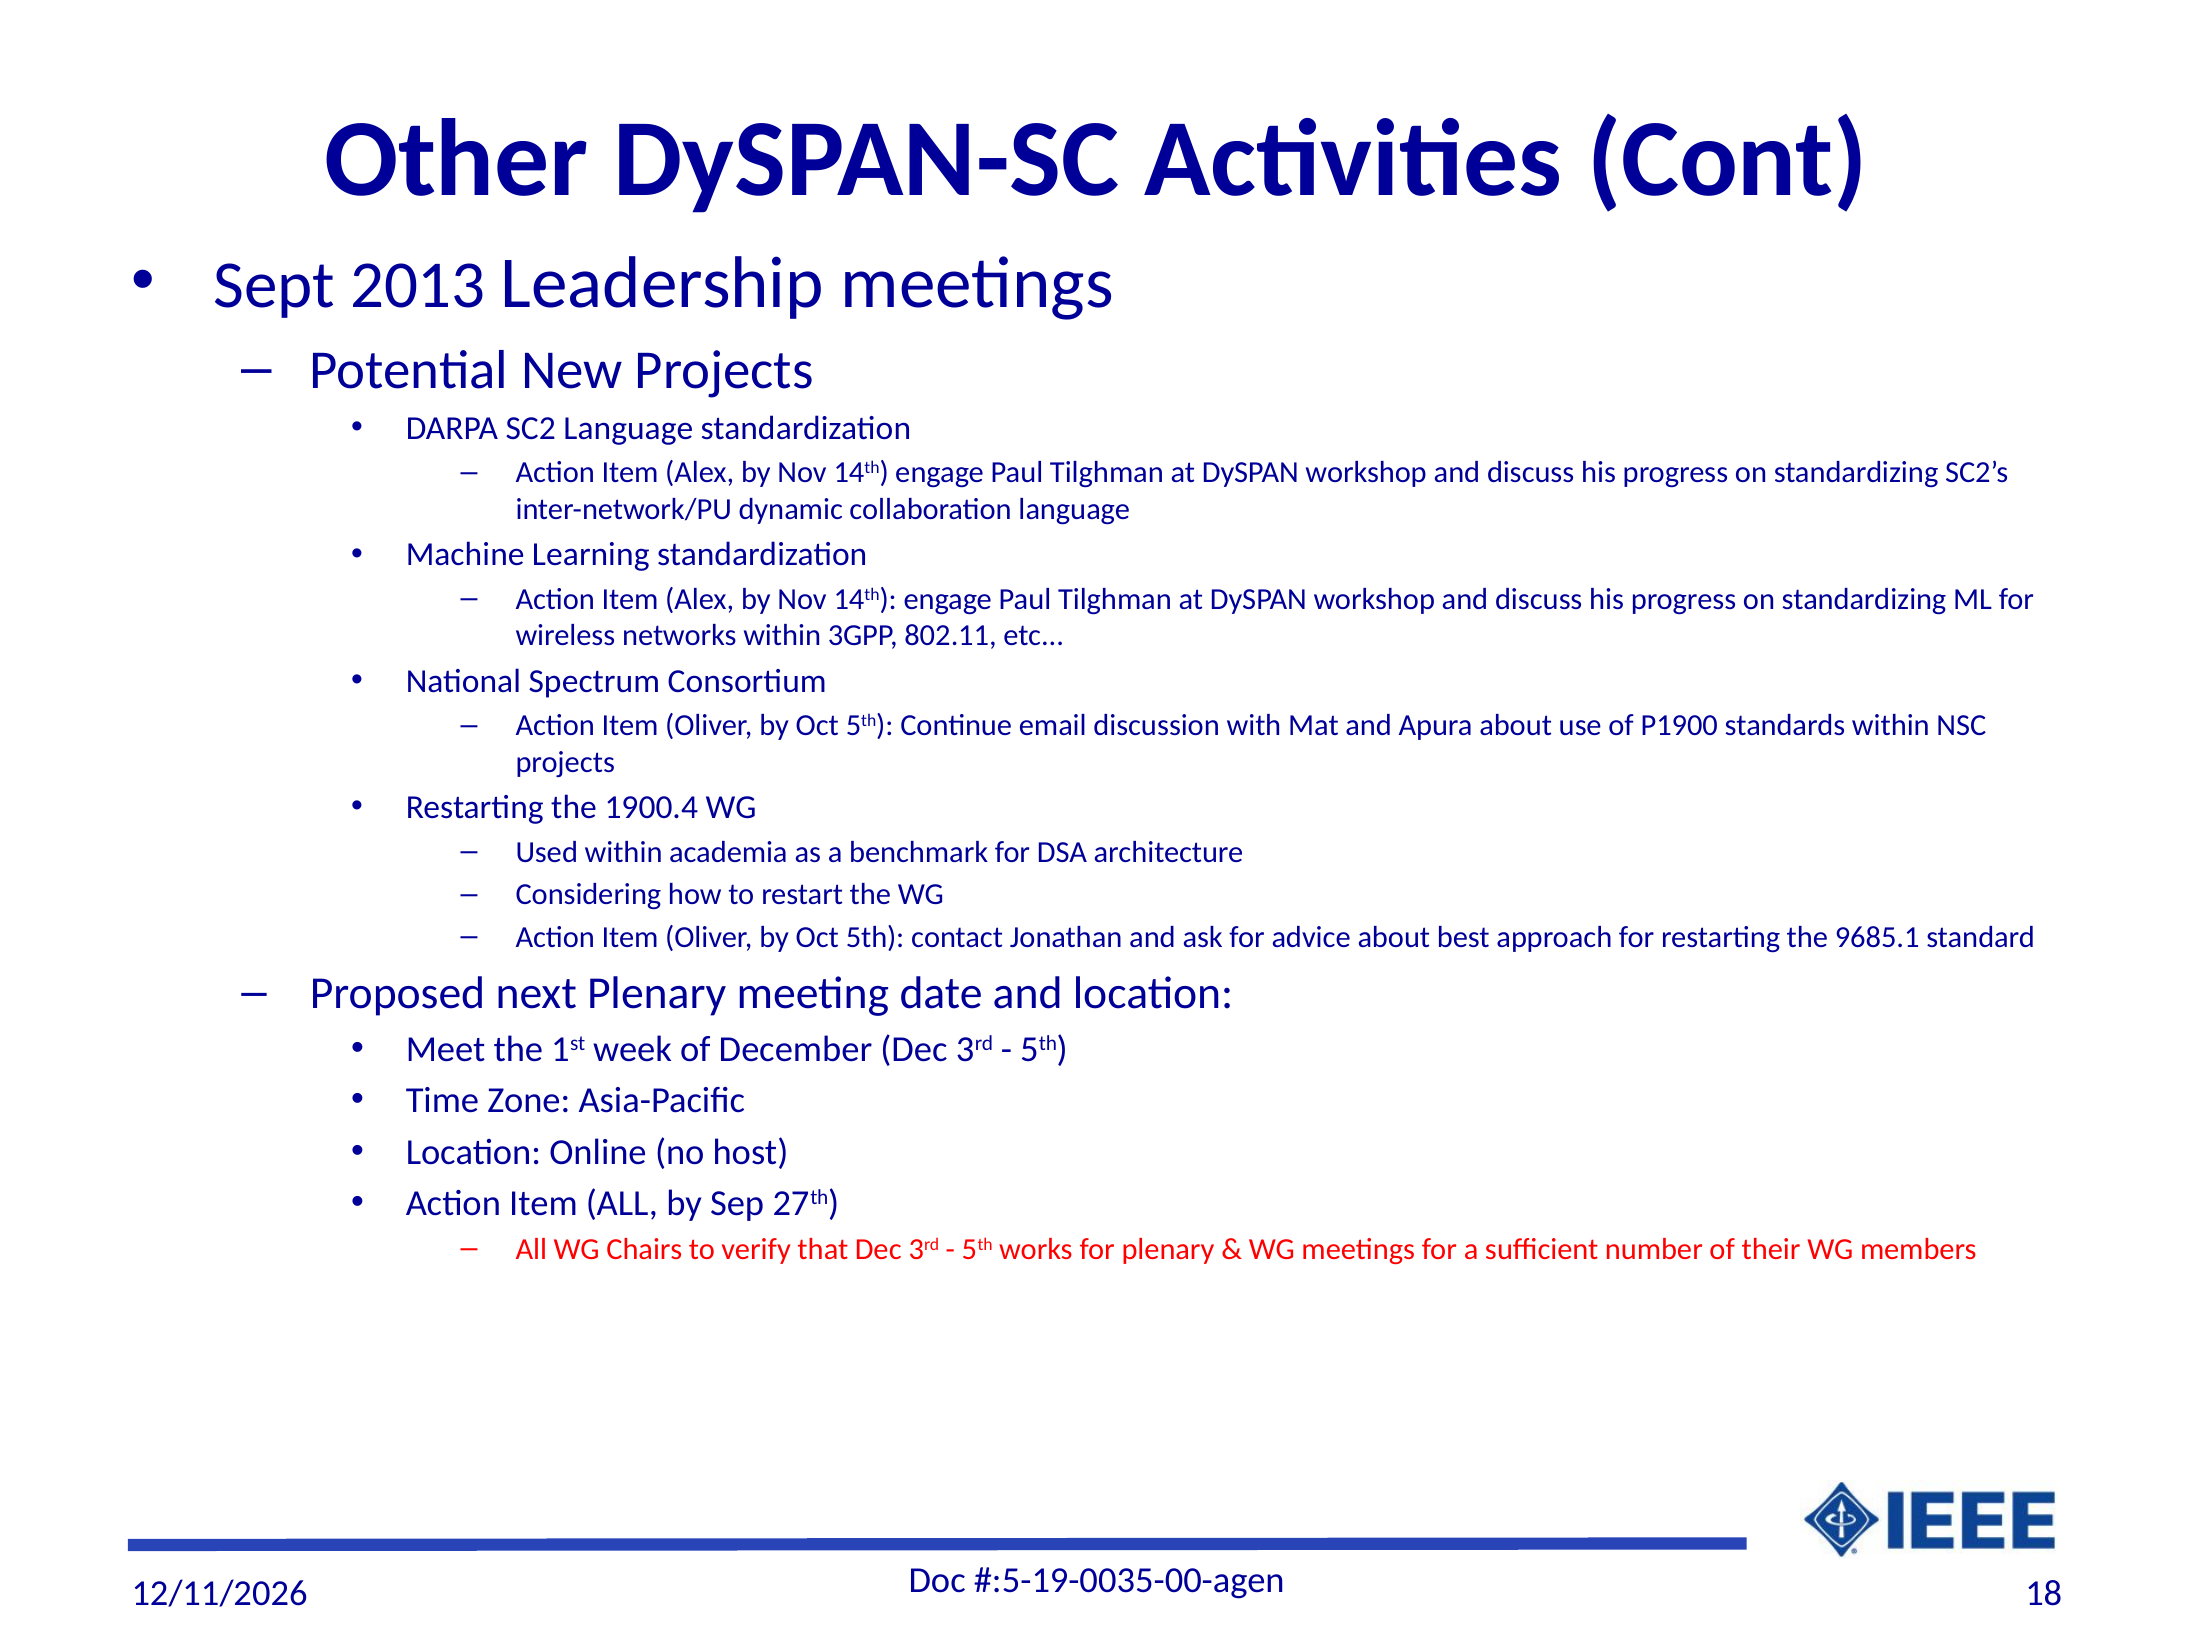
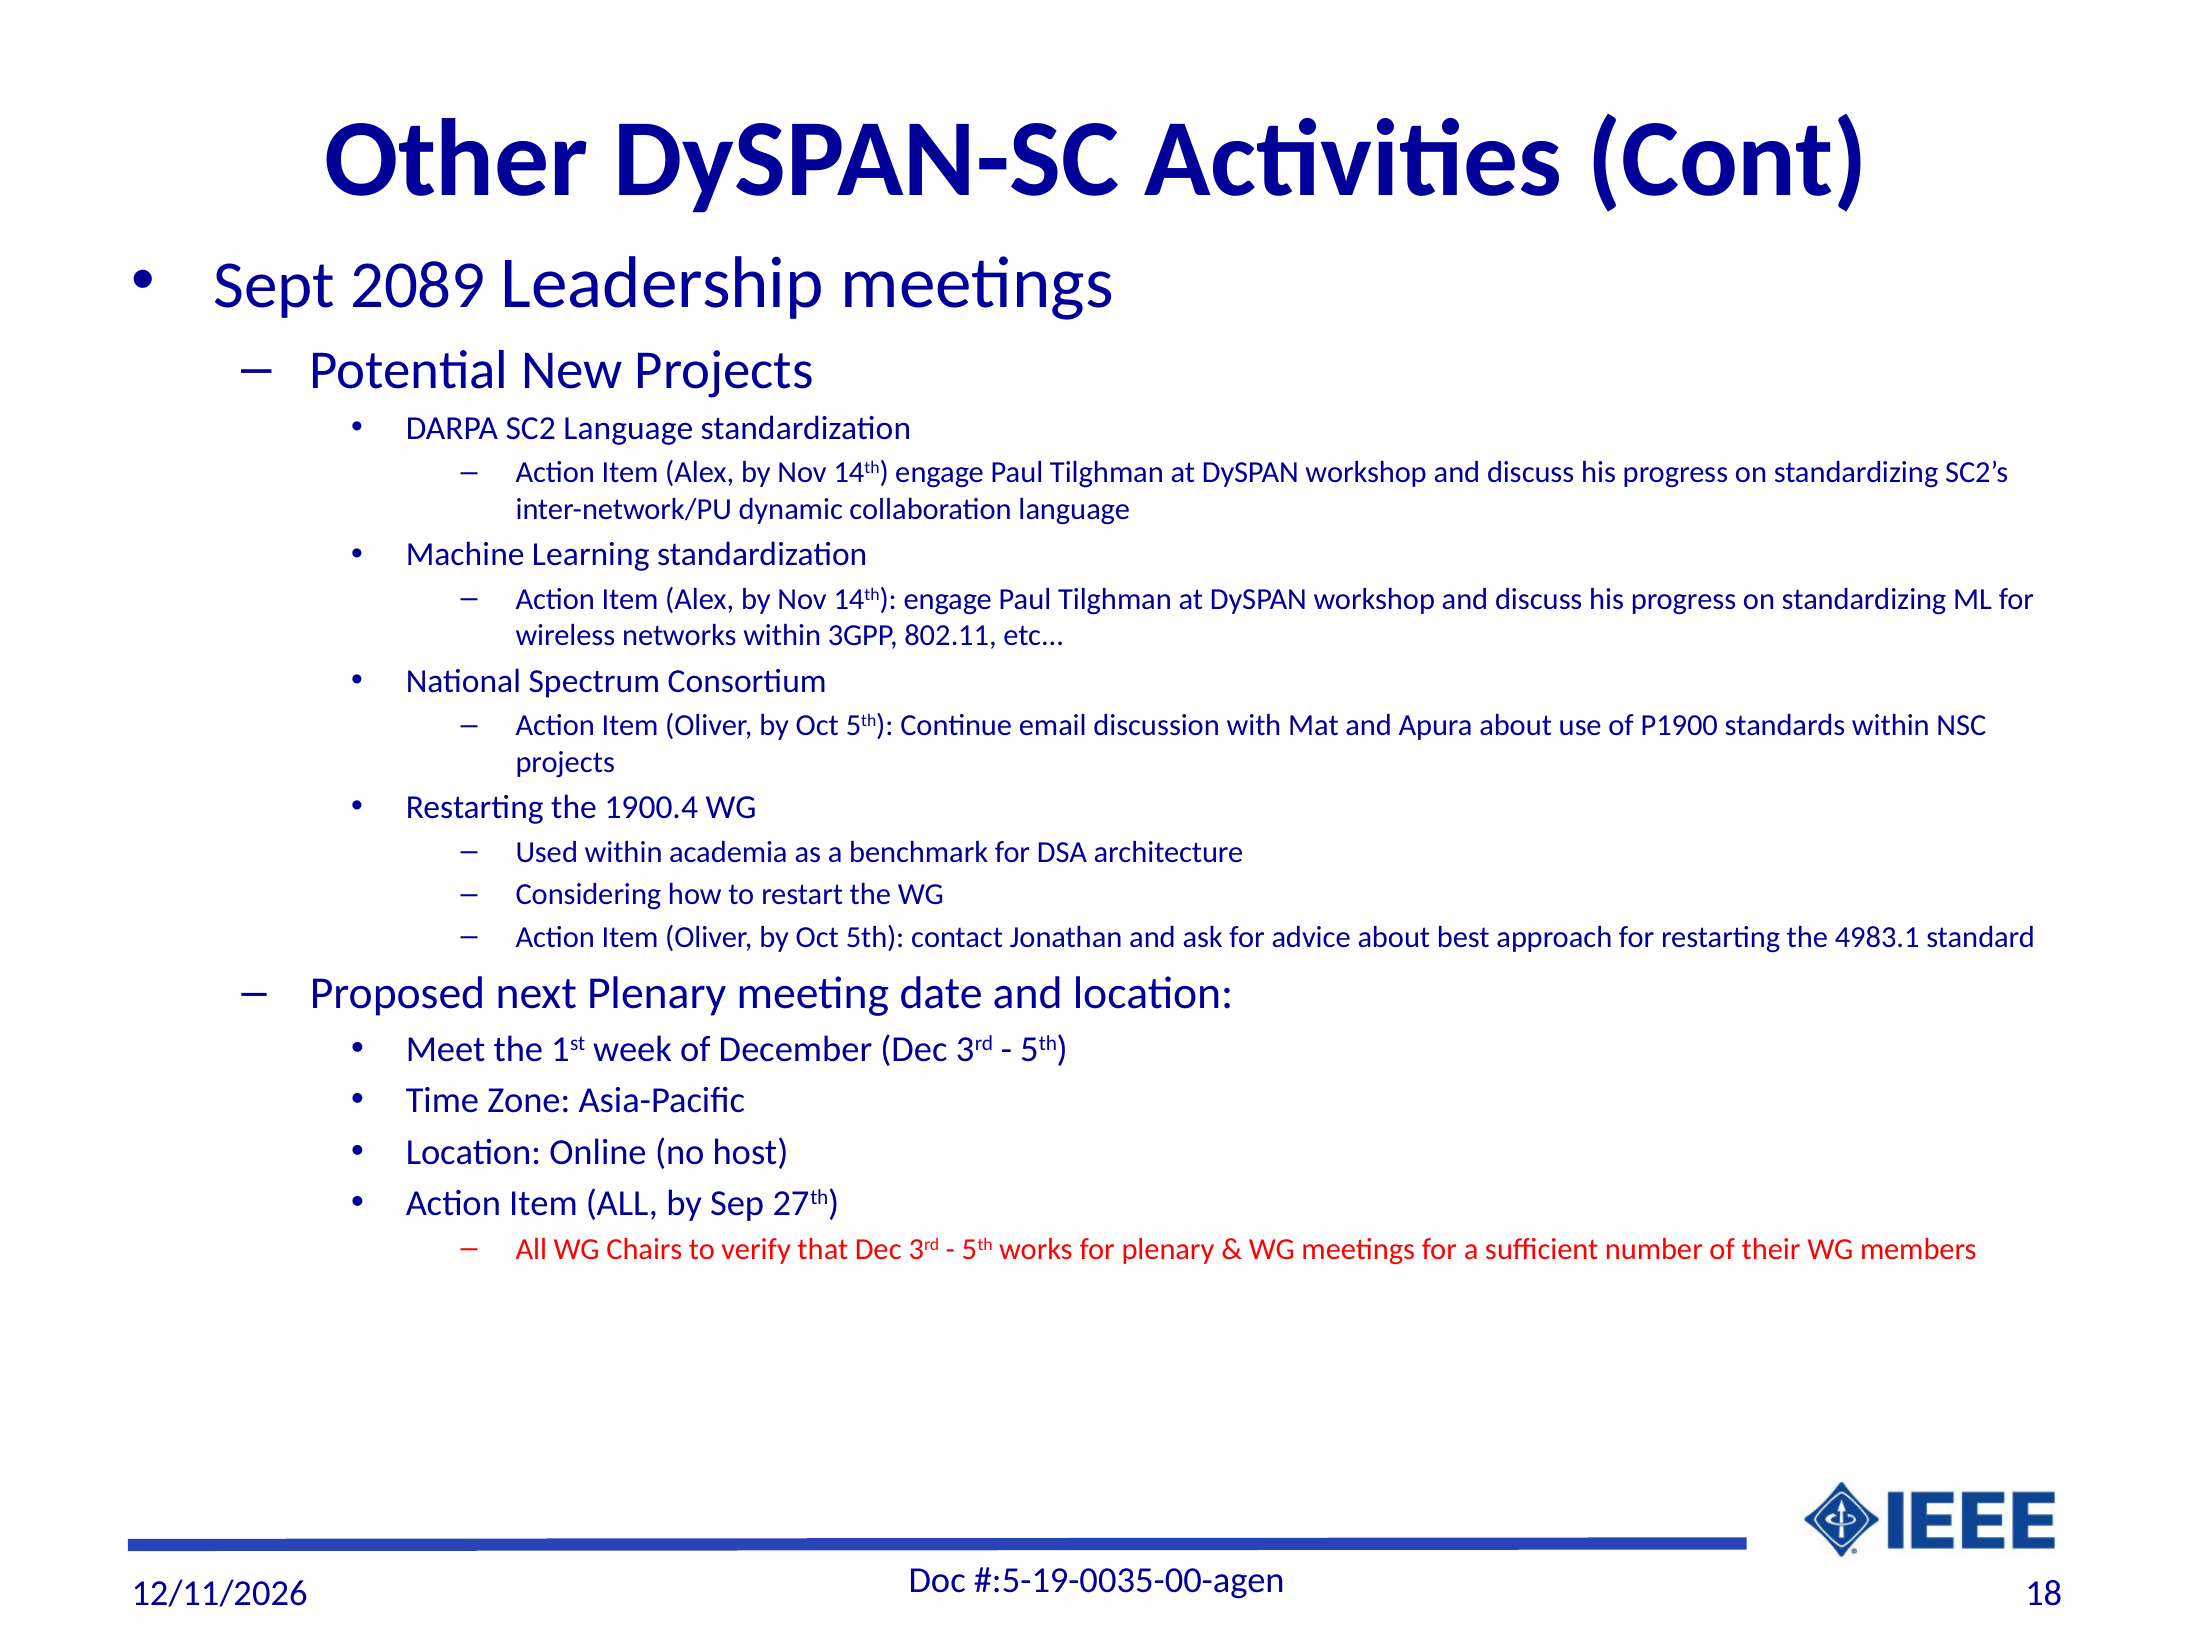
2013: 2013 -> 2089 (418, 286)
9685.1: 9685.1 -> 4983.1 (1877, 937)
